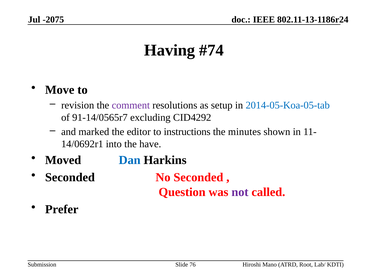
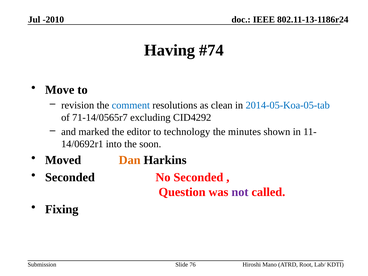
-2075: -2075 -> -2010 (53, 20)
comment colour: purple -> blue (131, 105)
setup: setup -> clean (222, 105)
91-14/0565r7: 91-14/0565r7 -> 71-14/0565r7 (100, 117)
instructions: instructions -> technology (187, 132)
have: have -> soon (150, 144)
Dan colour: blue -> orange (130, 160)
Prefer: Prefer -> Fixing (62, 209)
